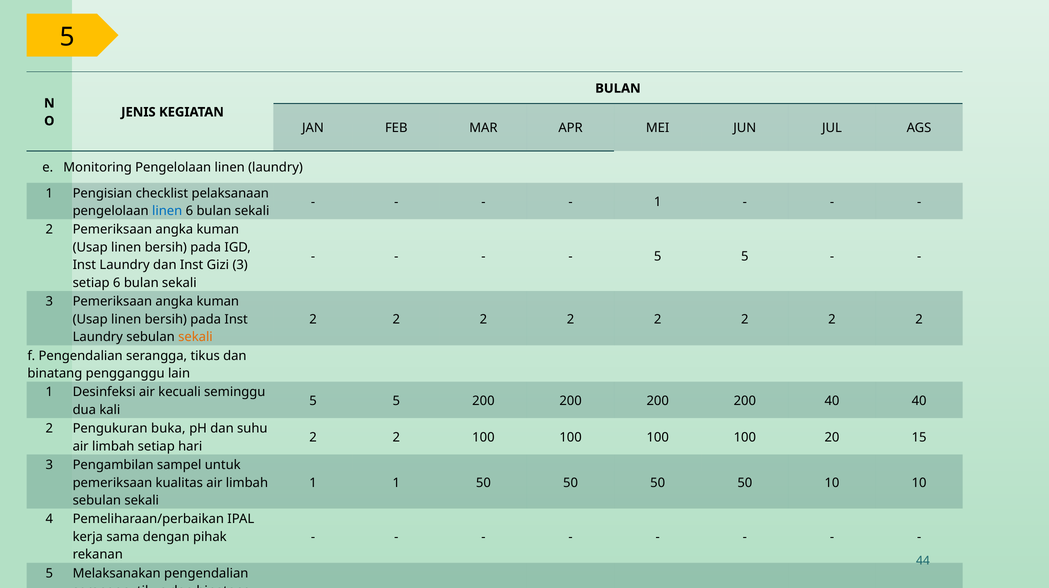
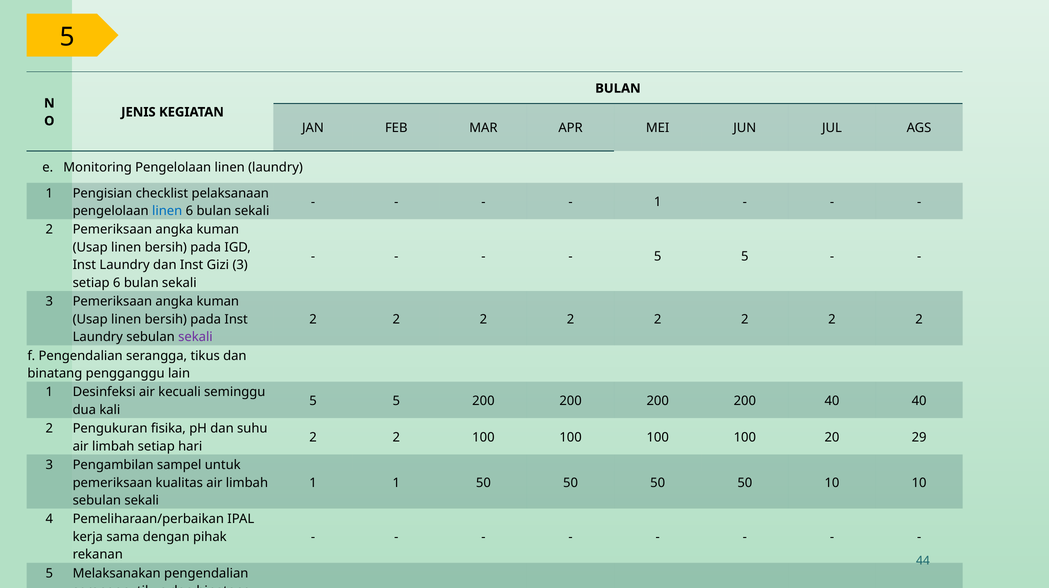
sekali colour: orange -> purple (195, 337)
buka: buka -> fisika (168, 428)
15: 15 -> 29 (919, 437)
